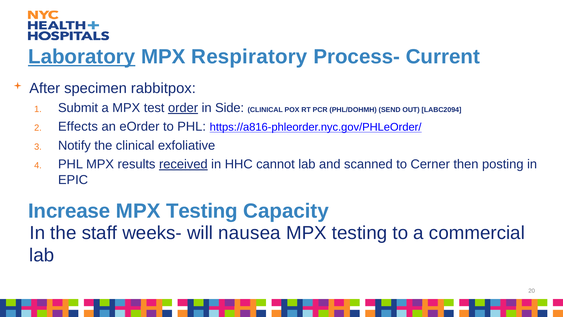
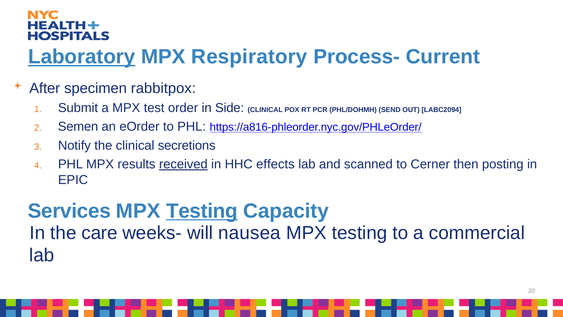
order underline: present -> none (183, 108)
Effects: Effects -> Semen (78, 127)
exfoliative: exfoliative -> secretions (187, 145)
cannot: cannot -> effects (275, 164)
Increase: Increase -> Services (69, 211)
Testing underline: none -> present (202, 211)
staff: staff -> care (99, 233)
